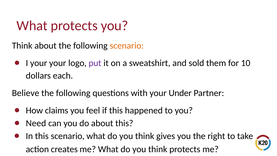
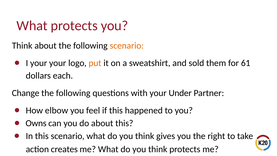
put colour: purple -> orange (95, 63)
10: 10 -> 61 (246, 63)
Believe: Believe -> Change (26, 93)
claims: claims -> elbow (57, 110)
Need: Need -> Owns (36, 123)
